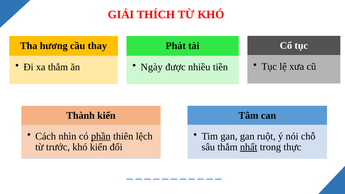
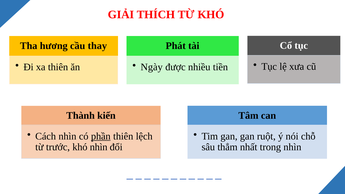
xa thẳm: thẳm -> thiên (58, 67)
khó kiến: kiến -> nhìn (99, 147)
nhất underline: present -> none (249, 147)
trong thực: thực -> nhìn (292, 147)
